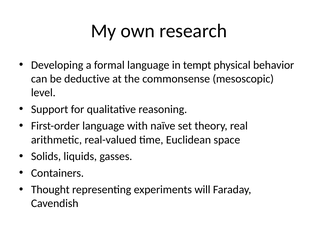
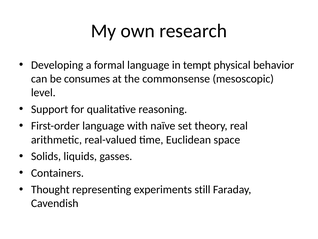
deductive: deductive -> consumes (87, 79)
will: will -> still (202, 189)
